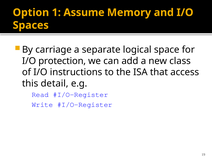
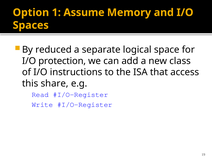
carriage: carriage -> reduced (54, 50)
detail: detail -> share (55, 84)
